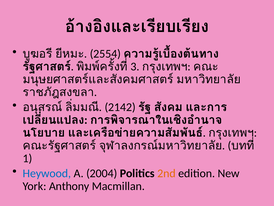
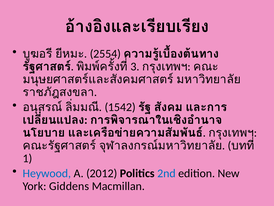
2142: 2142 -> 1542 (120, 107)
2004: 2004 -> 2012 (102, 173)
2nd colour: orange -> blue (166, 173)
Anthony: Anthony -> Giddens (69, 186)
